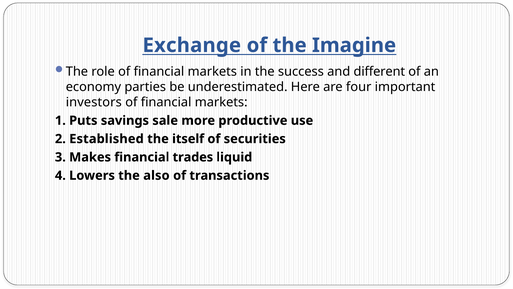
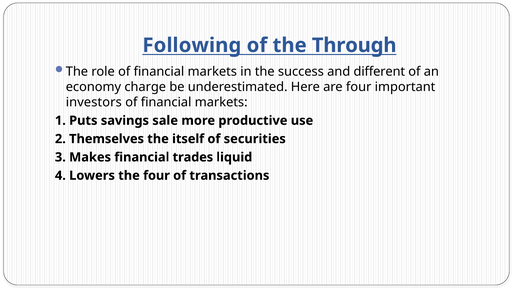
Exchange: Exchange -> Following (192, 45)
Imagine: Imagine -> Through (354, 45)
parties: parties -> charge (145, 87)
Established: Established -> Themselves (107, 139)
the also: also -> four (157, 175)
